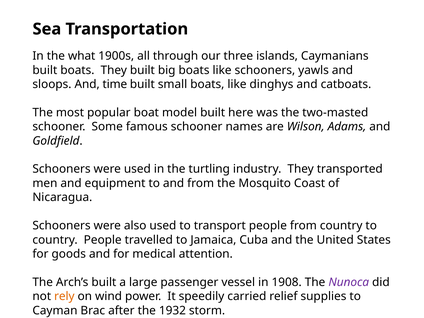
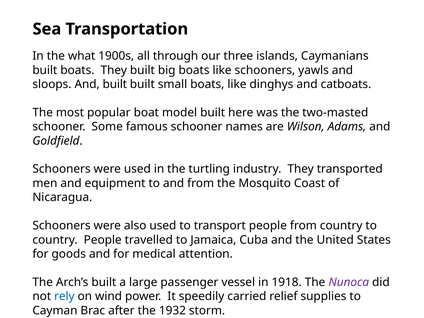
And time: time -> built (115, 84)
1908: 1908 -> 1918 (287, 282)
rely colour: orange -> blue (64, 296)
